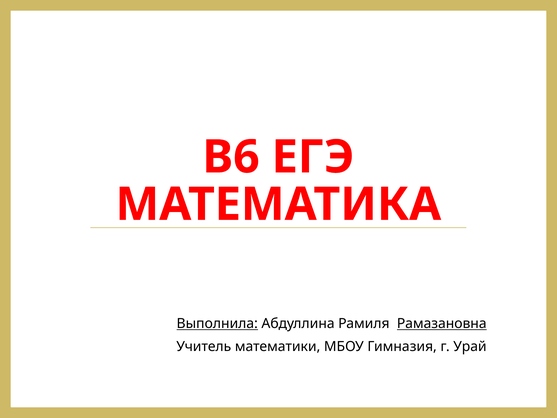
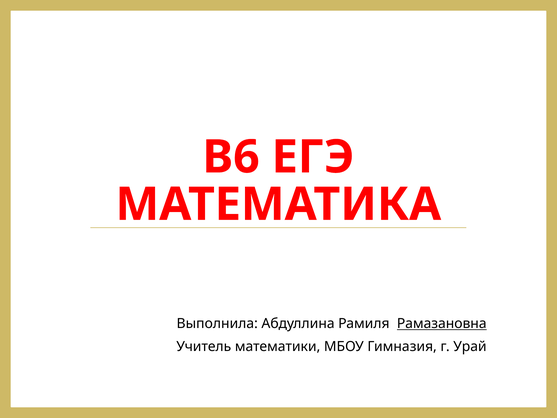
Выполнила underline: present -> none (217, 324)
